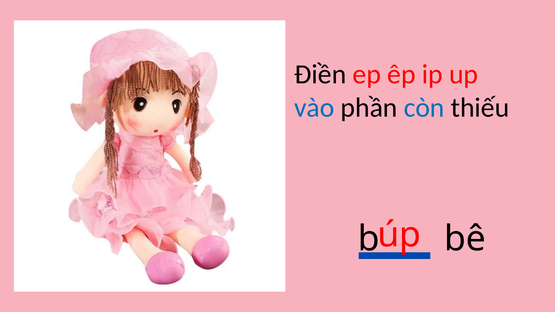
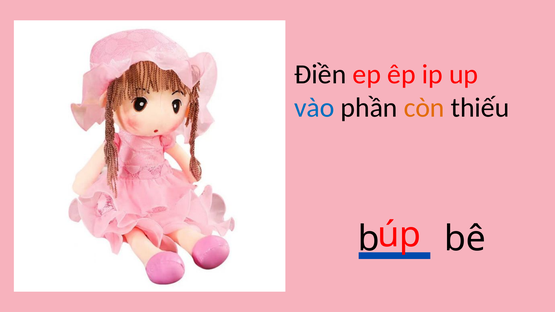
còn colour: blue -> orange (424, 108)
